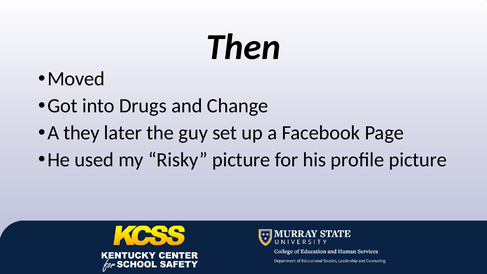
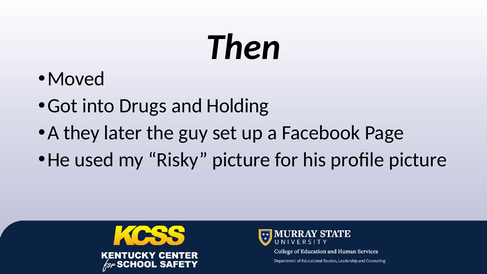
Change: Change -> Holding (238, 106)
